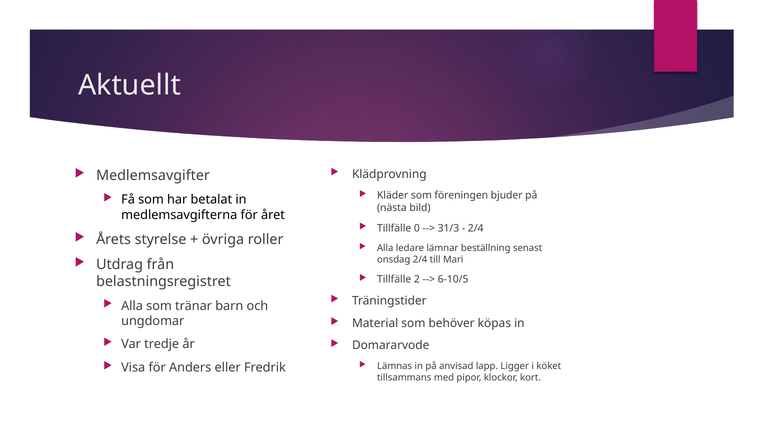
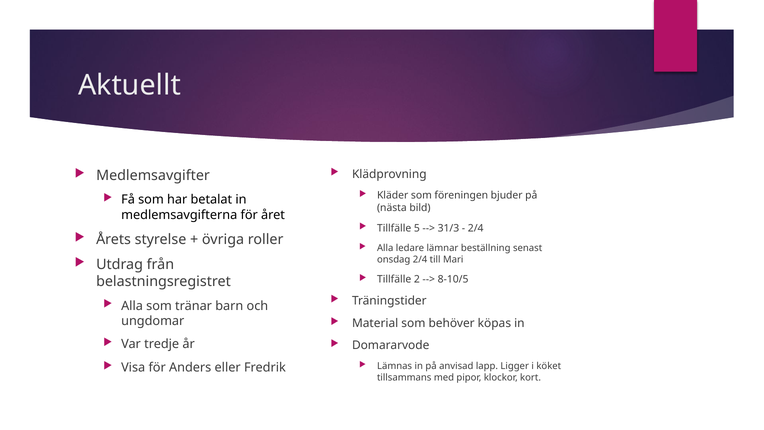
0: 0 -> 5 (417, 228)
6-10/5: 6-10/5 -> 8-10/5 (453, 279)
